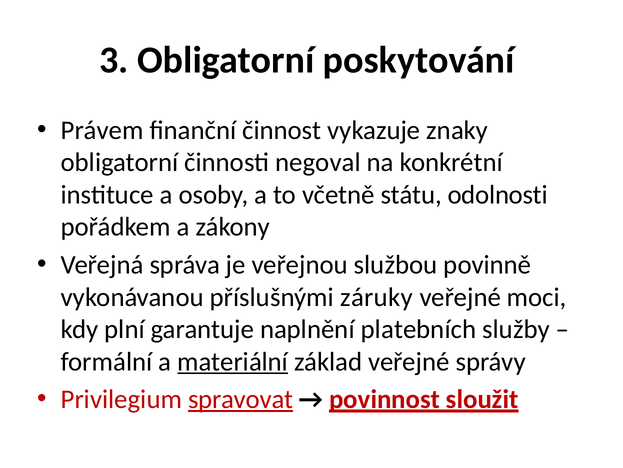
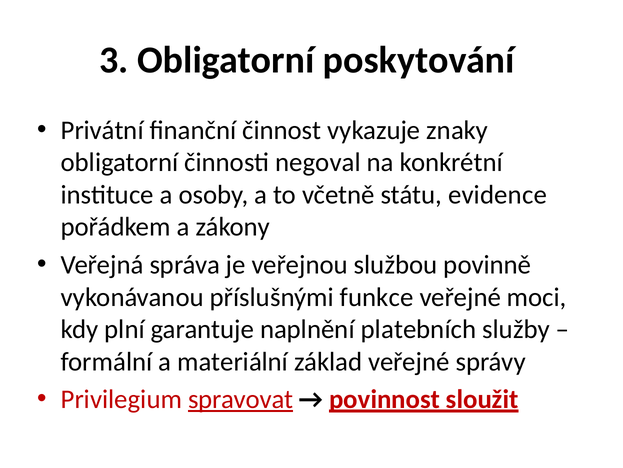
Právem: Právem -> Privátní (102, 130)
odolnosti: odolnosti -> evidence (497, 195)
záruky: záruky -> funkce (377, 297)
materiální underline: present -> none (233, 361)
